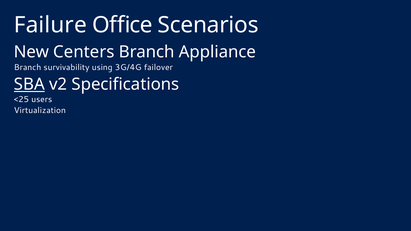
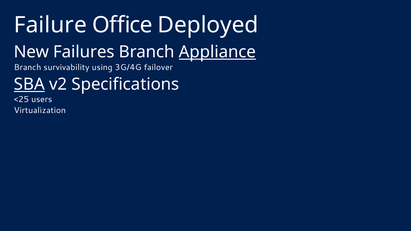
Scenarios: Scenarios -> Deployed (208, 25)
Centers: Centers -> Failures (84, 52)
Appliance underline: none -> present (217, 52)
